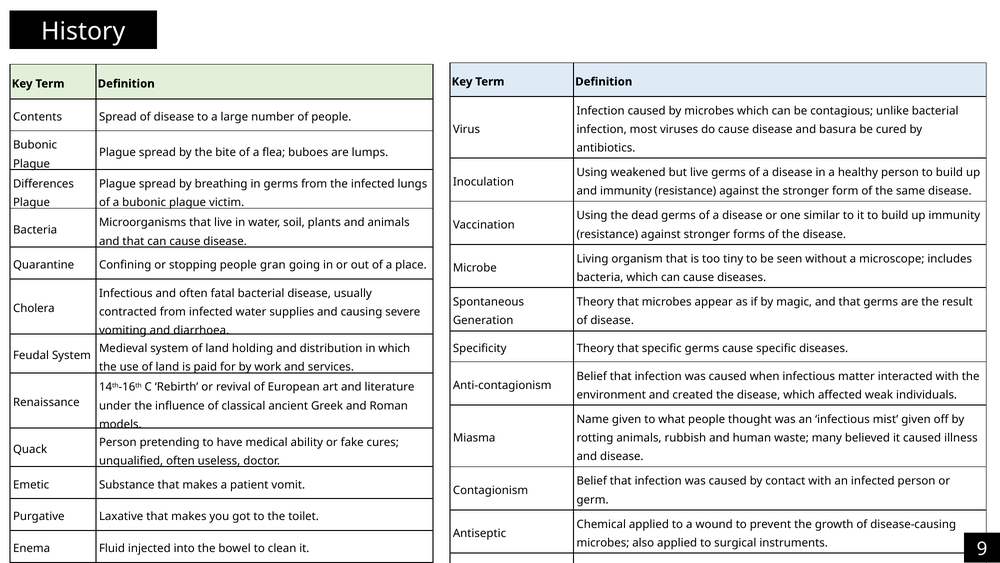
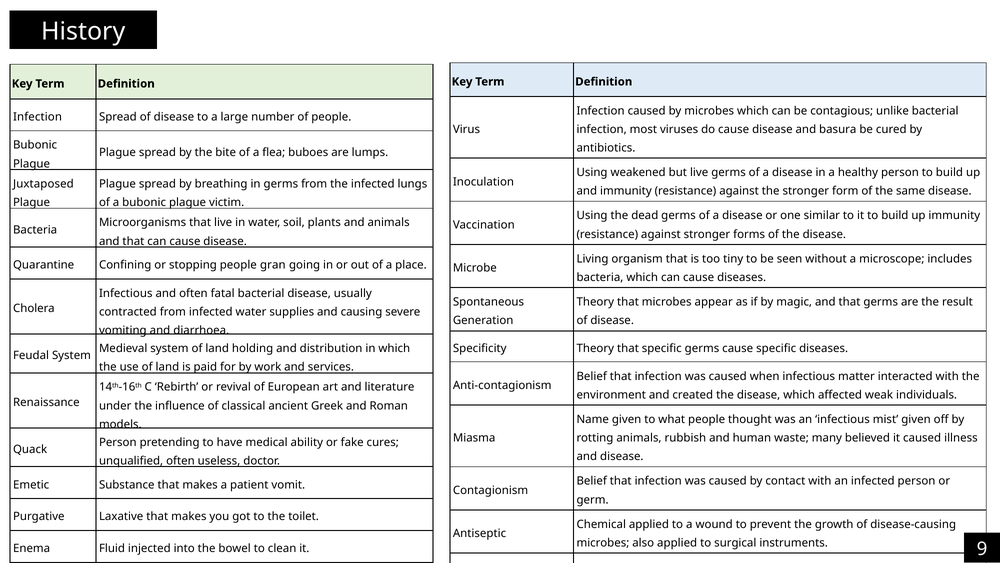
Contents: Contents -> Infection (38, 117)
Differences: Differences -> Juxtaposed (43, 184)
